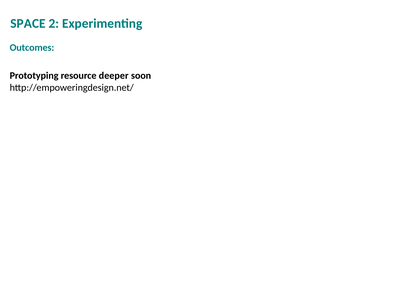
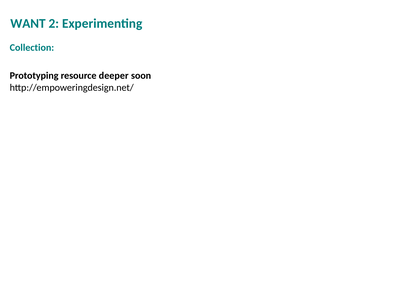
SPACE: SPACE -> WANT (28, 24)
Outcomes: Outcomes -> Collection (32, 48)
